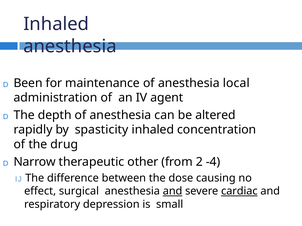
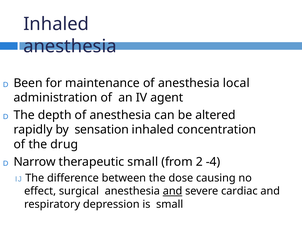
spasticity: spasticity -> sensation (102, 130)
therapeutic other: other -> small (143, 162)
cardiac underline: present -> none (239, 192)
